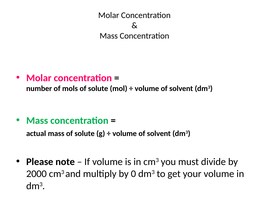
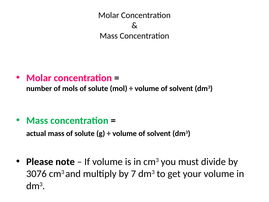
2000: 2000 -> 3076 (36, 174)
0: 0 -> 7 (133, 174)
